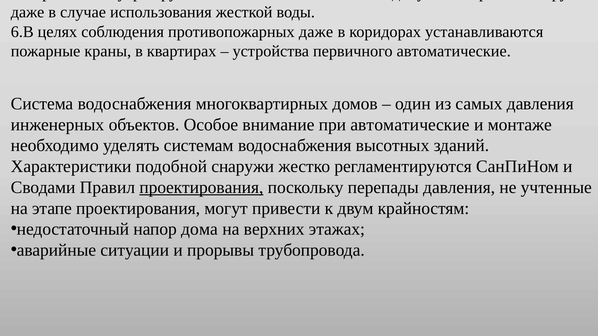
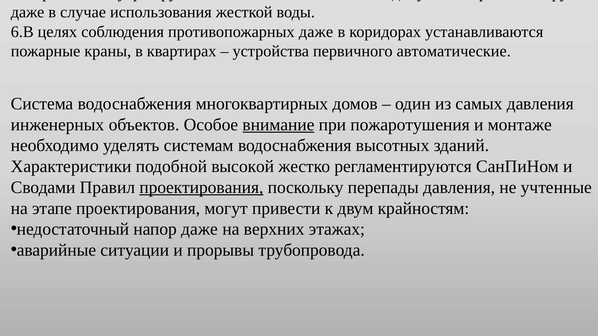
внимание underline: none -> present (279, 125)
при автоматические: автоматические -> пожаротушения (410, 125)
подобной снаружи: снаружи -> высокой (243, 167)
напор дома: дома -> даже (200, 229)
